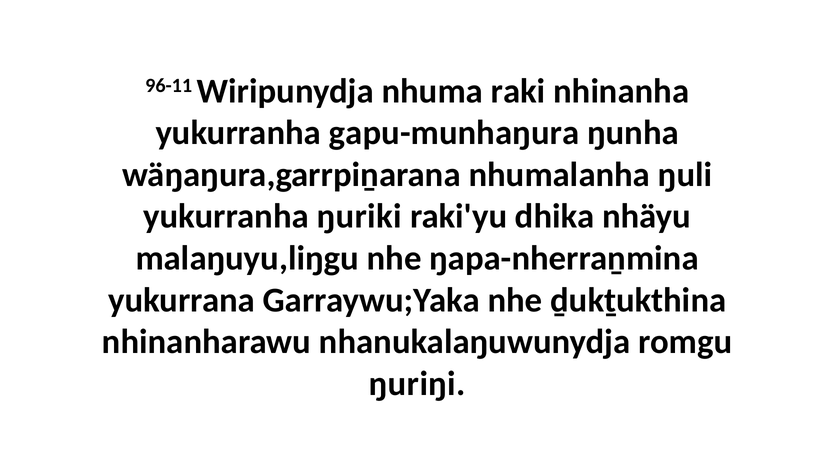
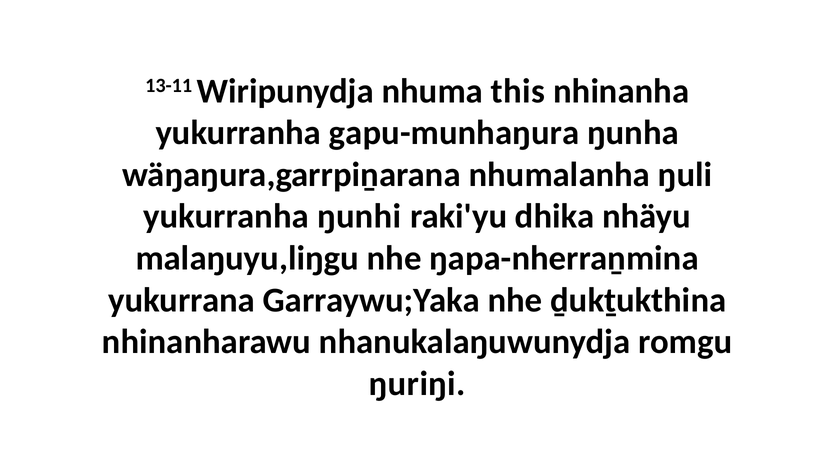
96-11: 96-11 -> 13-11 (169, 86)
raki: raki -> this (518, 91)
ŋuriki: ŋuriki -> ŋunhi (359, 216)
